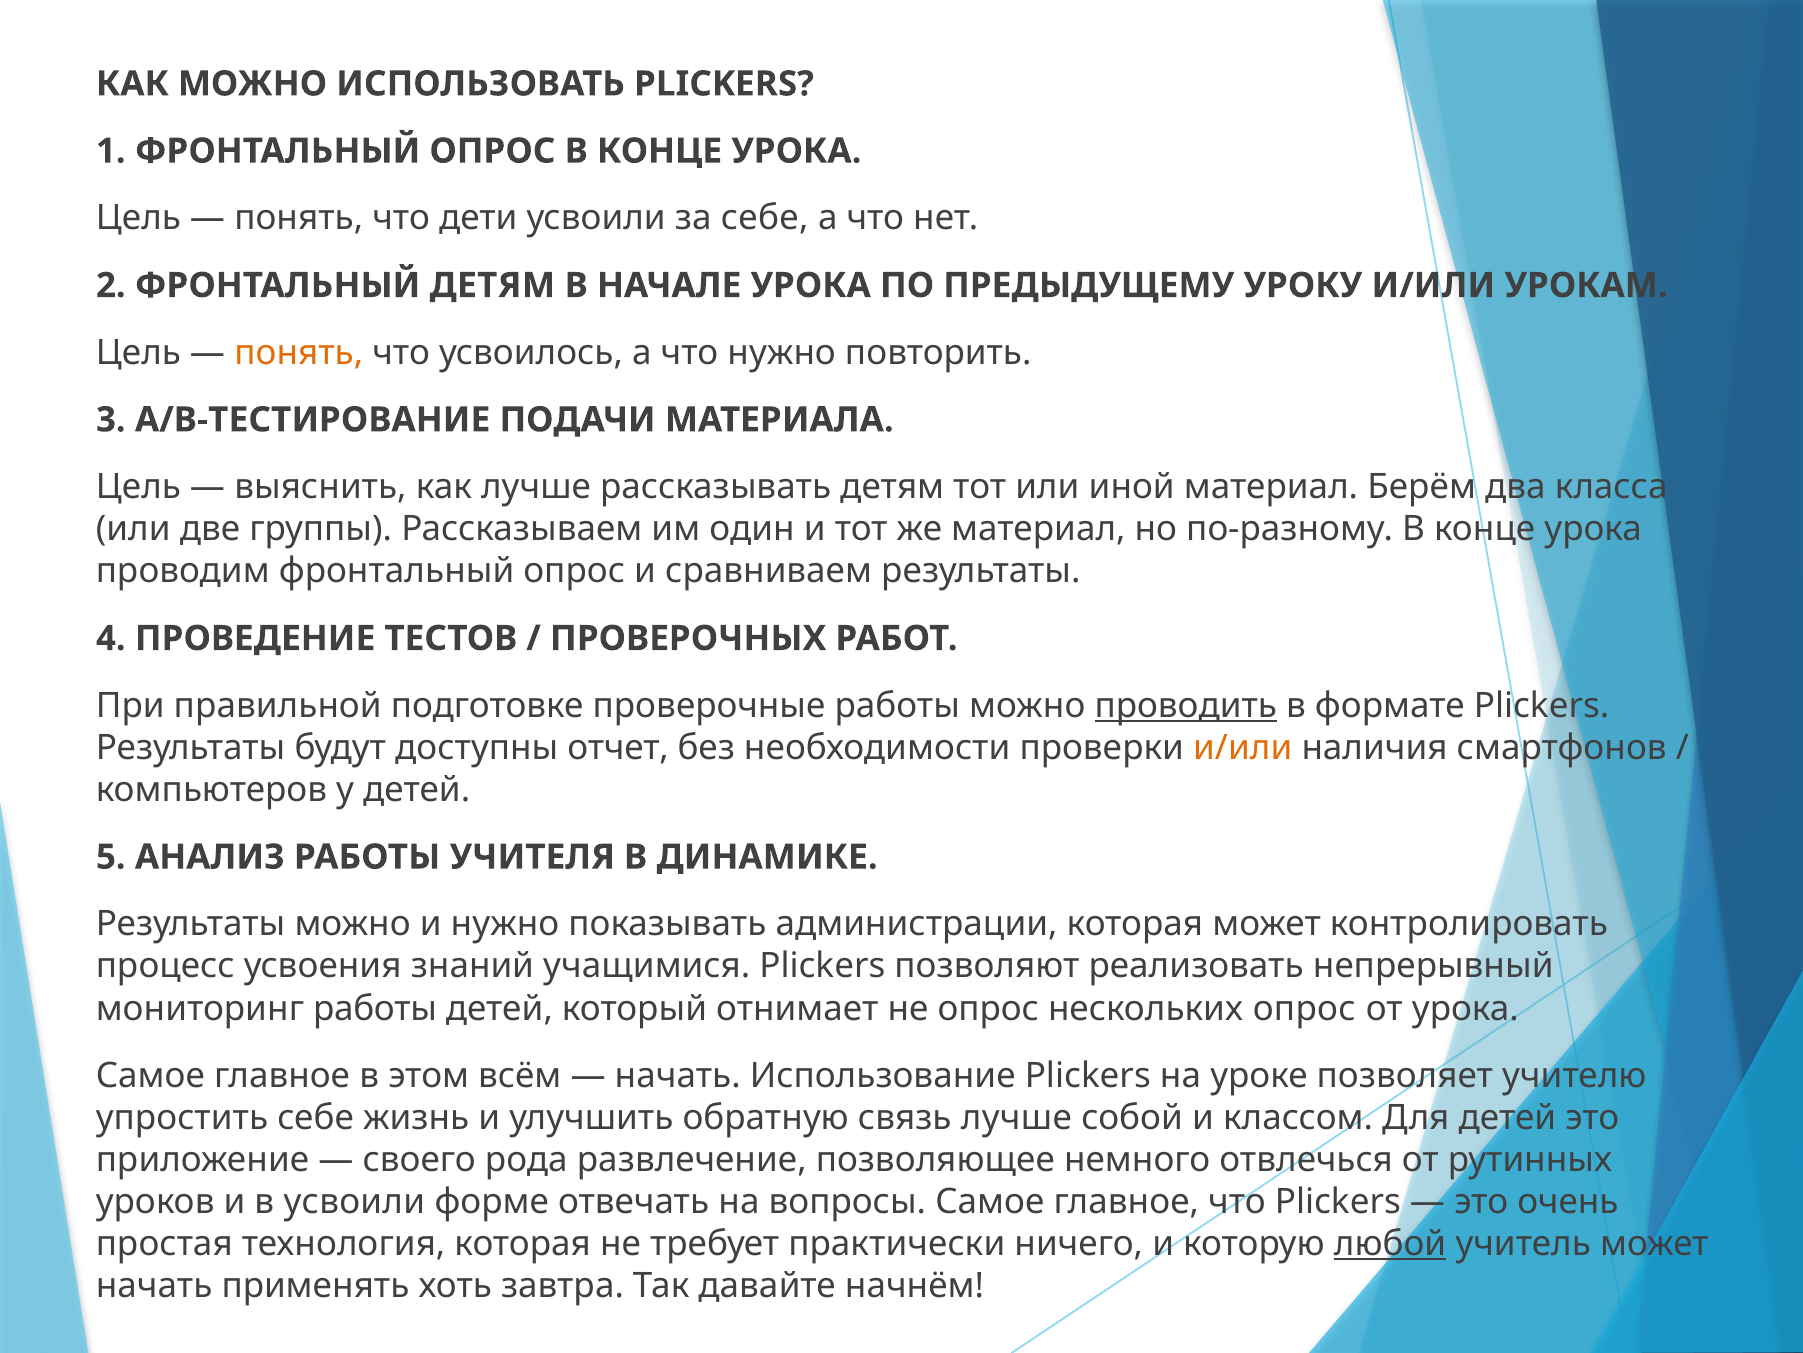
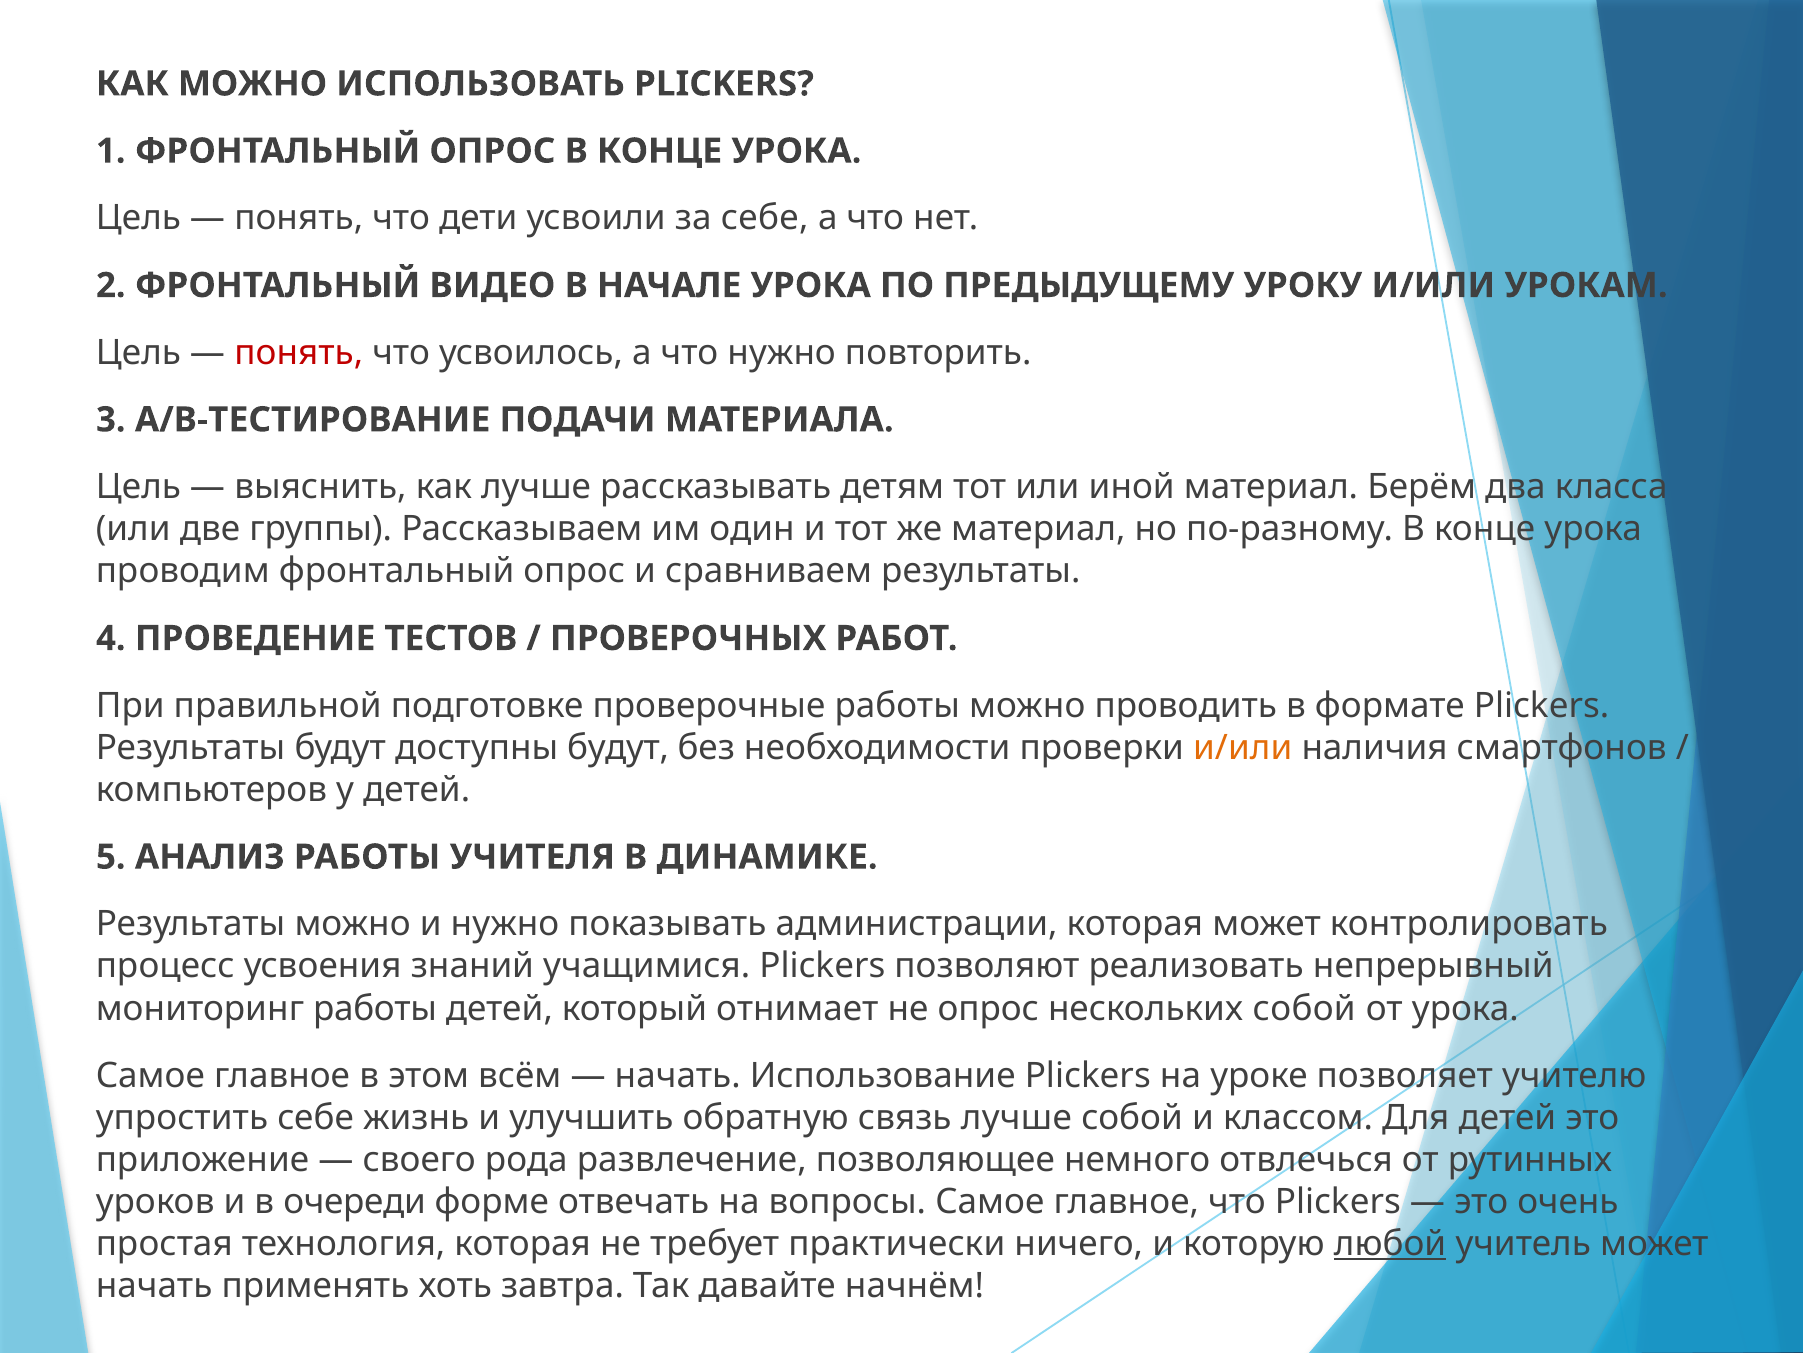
ФРОНТАЛЬНЫЙ ДЕТЯМ: ДЕТЯМ -> ВИДЕО (492, 285)
понять colour: orange -> red (299, 352)
проводить underline: present -> none (1186, 705)
доступны отчет: отчет -> будут (618, 747)
нескольких опрос: опрос -> собой (1304, 1008)
в усвоили: усвоили -> очереди (355, 1201)
